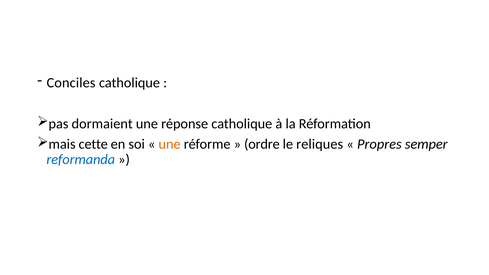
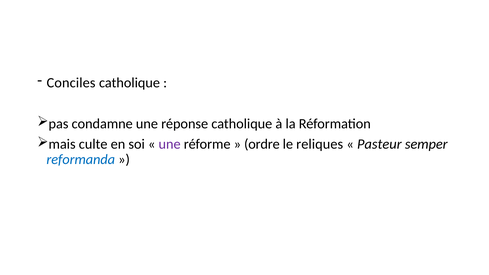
dormaient: dormaient -> condamne (102, 124)
cette: cette -> culte (93, 144)
une colour: orange -> purple (170, 144)
Propres: Propres -> Pasteur (379, 144)
